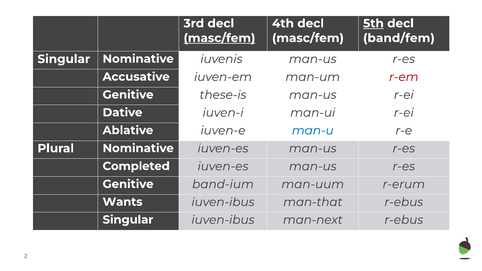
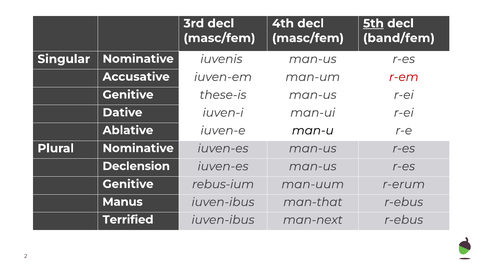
masc/fem underline: present -> none (219, 38)
man-u colour: blue -> black (313, 131)
Completed: Completed -> Declension (136, 166)
band-ium: band-ium -> rebus-ium (223, 184)
Wants: Wants -> Manus (123, 202)
Singular: Singular -> Terrified (128, 220)
